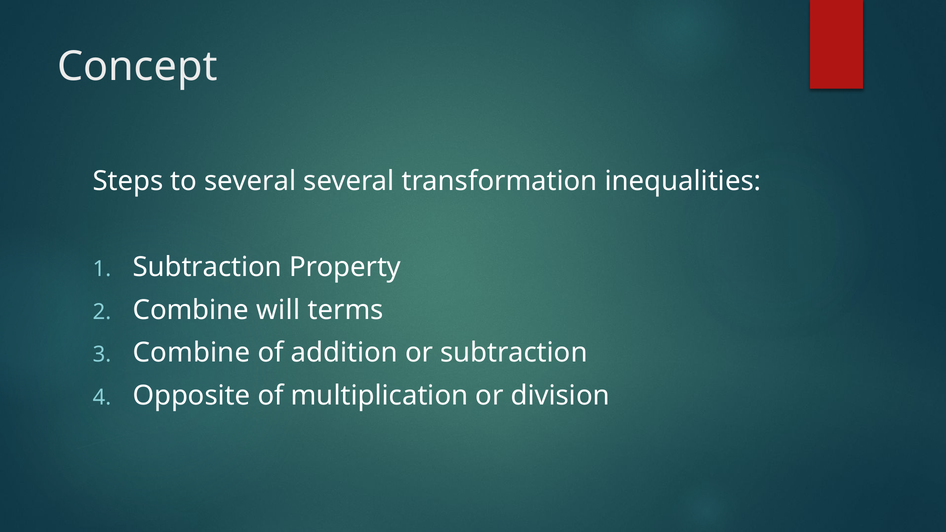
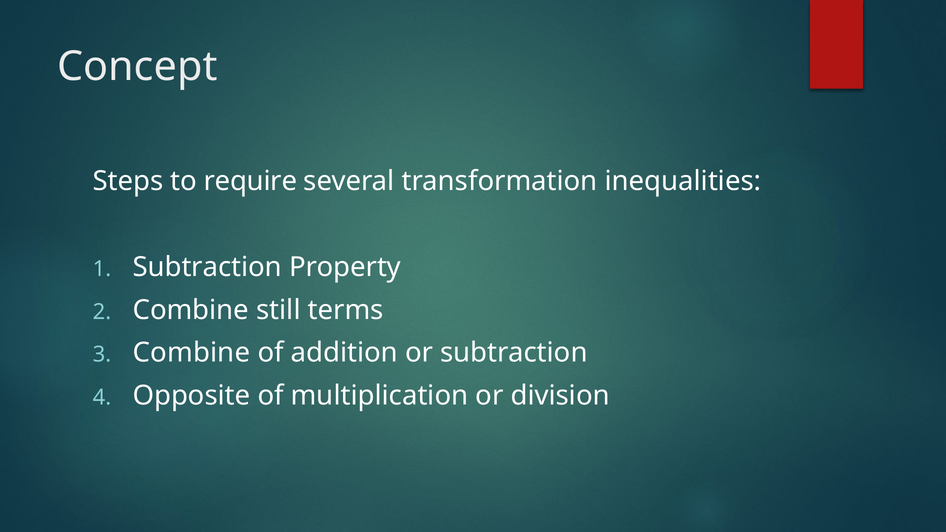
to several: several -> require (250, 181)
will: will -> still (278, 310)
